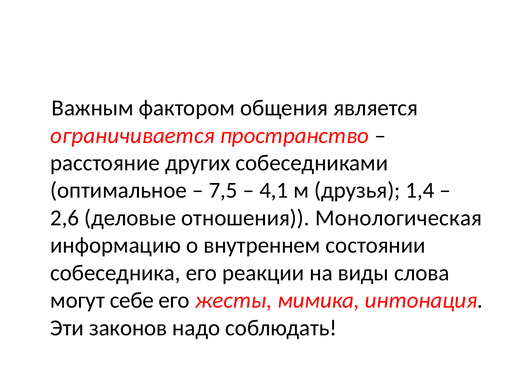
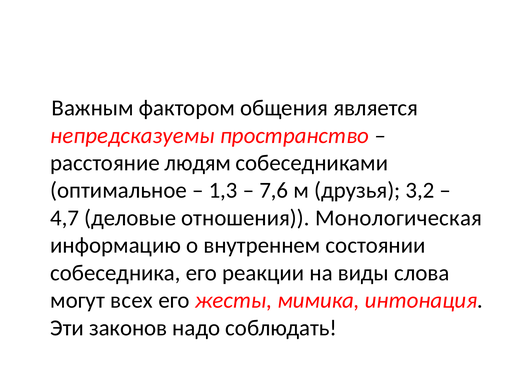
ограничивается: ограничивается -> непредсказуемы (132, 136)
других: других -> людям (198, 163)
7,5: 7,5 -> 1,3 (223, 191)
4,1: 4,1 -> 7,6 (274, 191)
1,4: 1,4 -> 3,2 (420, 191)
2,6: 2,6 -> 4,7 (65, 218)
себе: себе -> всех (132, 301)
